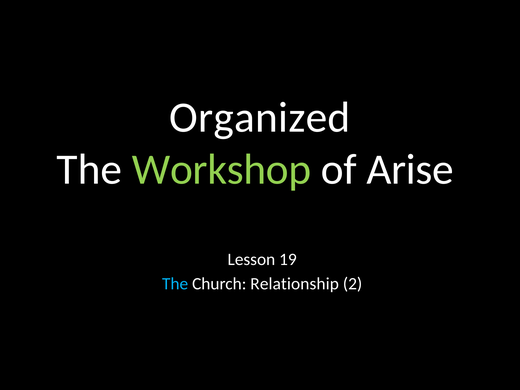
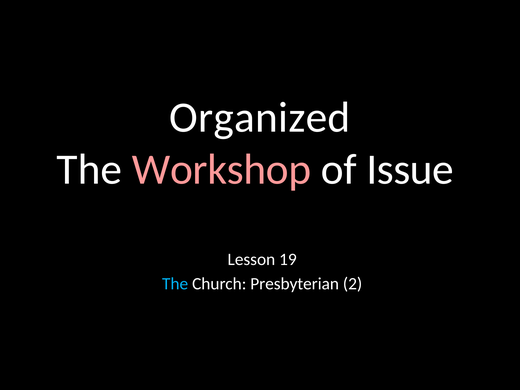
Workshop colour: light green -> pink (222, 169)
Arise: Arise -> Issue (410, 169)
Relationship: Relationship -> Presbyterian (295, 284)
